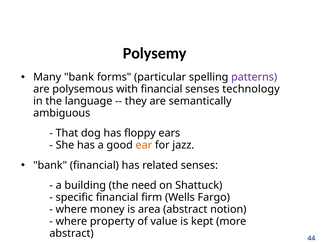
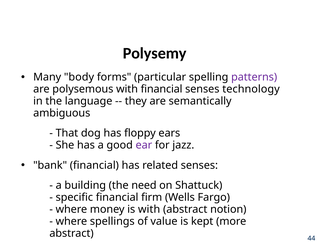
Many bank: bank -> body (79, 77)
ear colour: orange -> purple (144, 145)
is area: area -> with (149, 210)
property: property -> spellings (112, 222)
